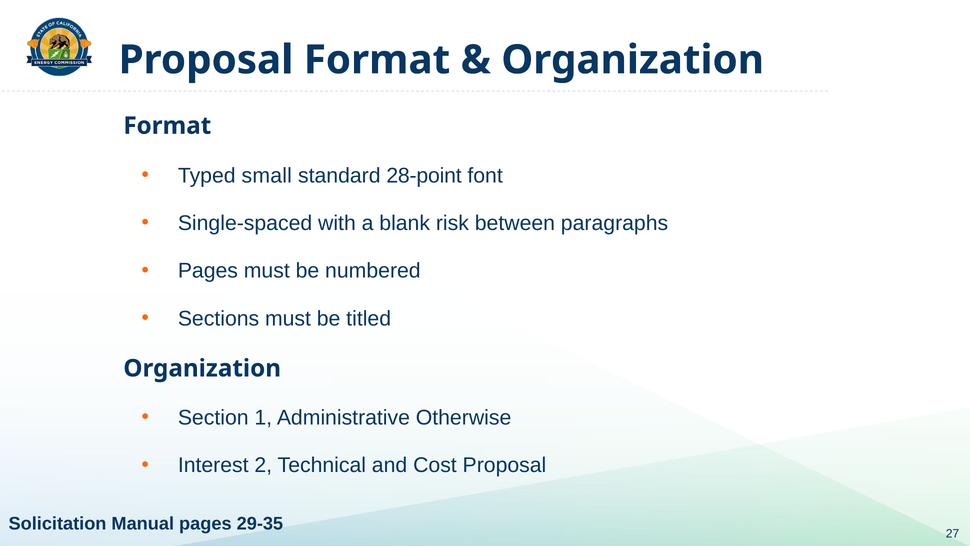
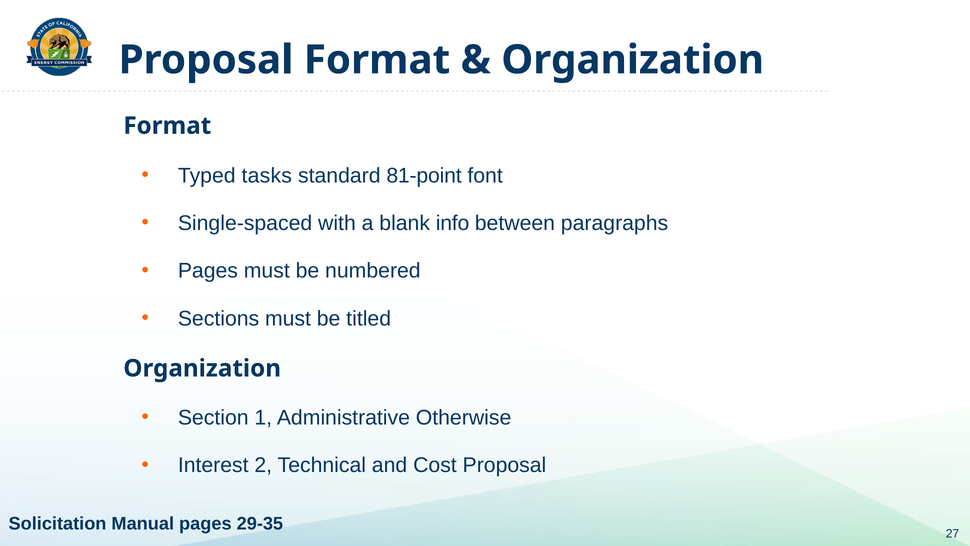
small: small -> tasks (267, 175)
28-point: 28-point -> 81-point (424, 175)
risk: risk -> info (453, 223)
